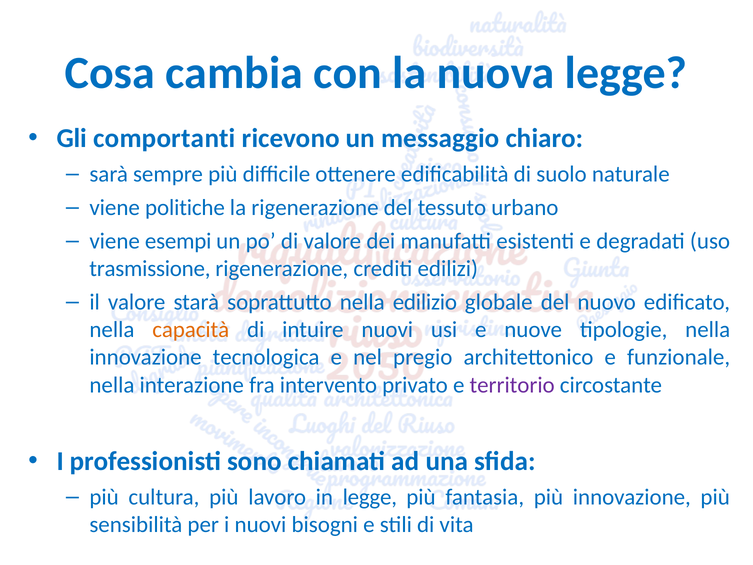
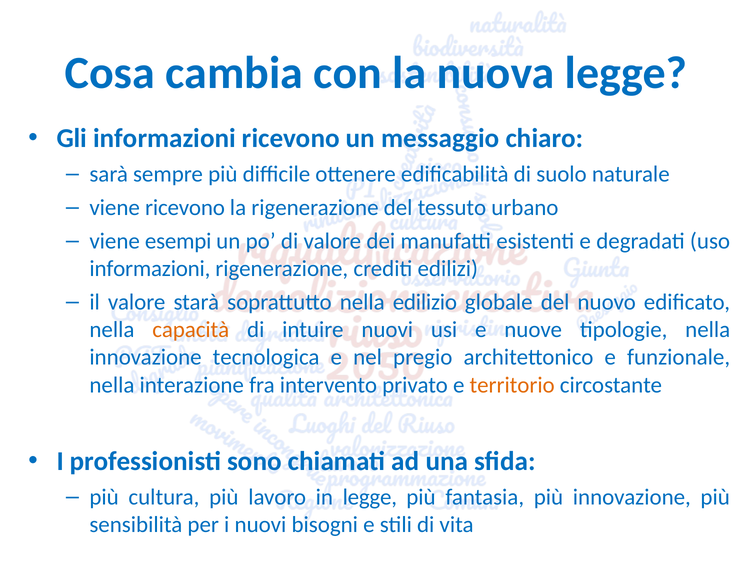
Gli comportanti: comportanti -> informazioni (165, 138)
viene politiche: politiche -> ricevono (185, 207)
trasmissione: trasmissione -> informazioni (150, 269)
territorio colour: purple -> orange (512, 385)
